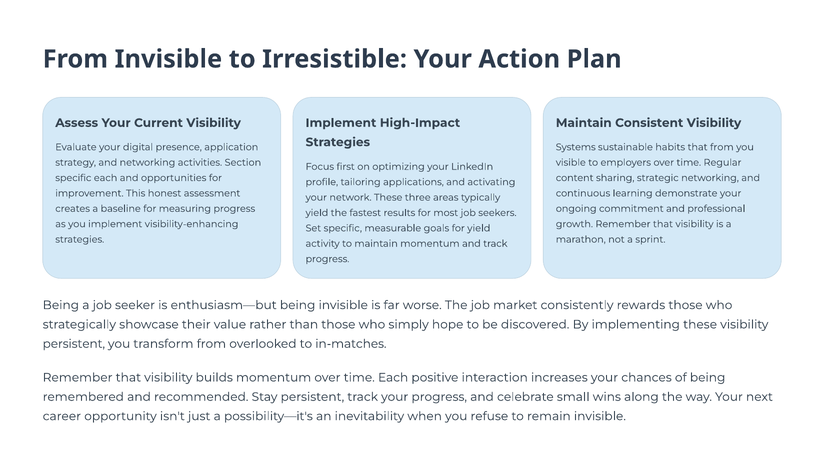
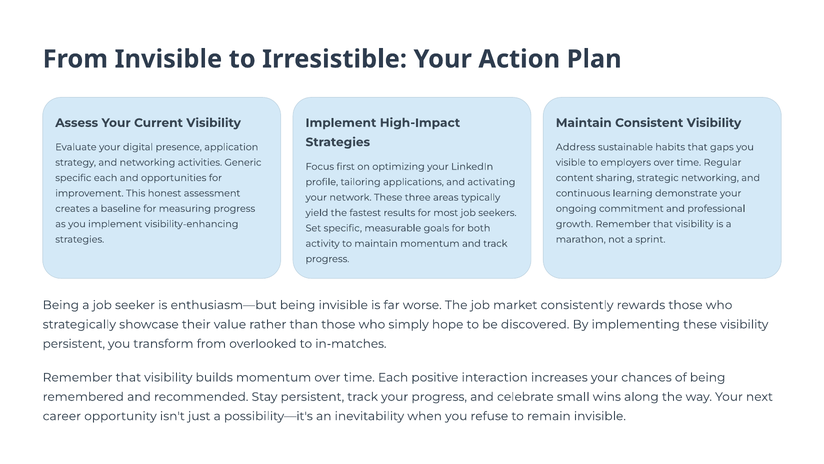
Systems: Systems -> Address (576, 147)
that from: from -> gaps (722, 147)
Section: Section -> Generic (243, 162)
for yield: yield -> both (479, 228)
